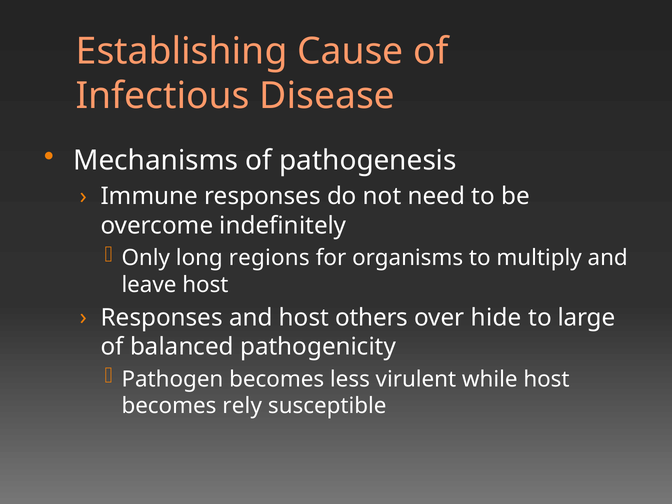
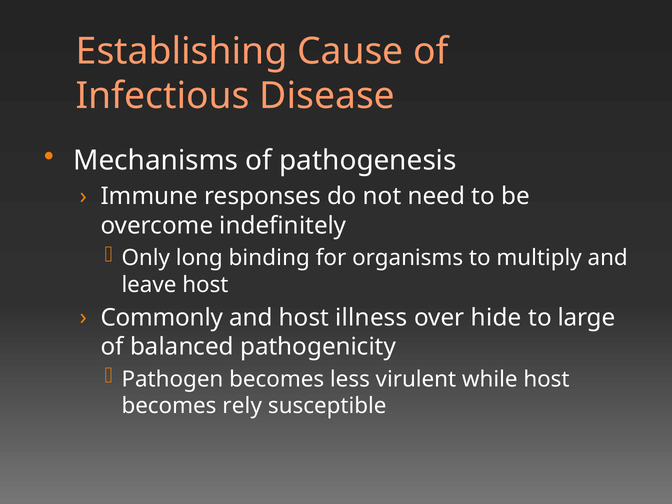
regions: regions -> binding (269, 258)
Responses: Responses -> Commonly (162, 318)
others: others -> illness (371, 318)
